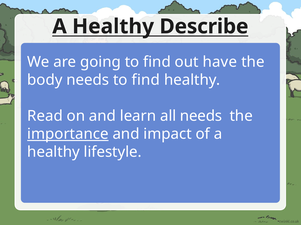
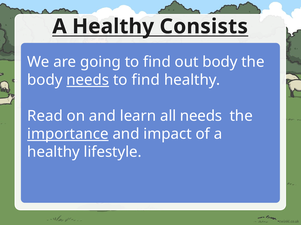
Describe: Describe -> Consists (204, 27)
out have: have -> body (220, 62)
needs underline: none -> present (88, 80)
